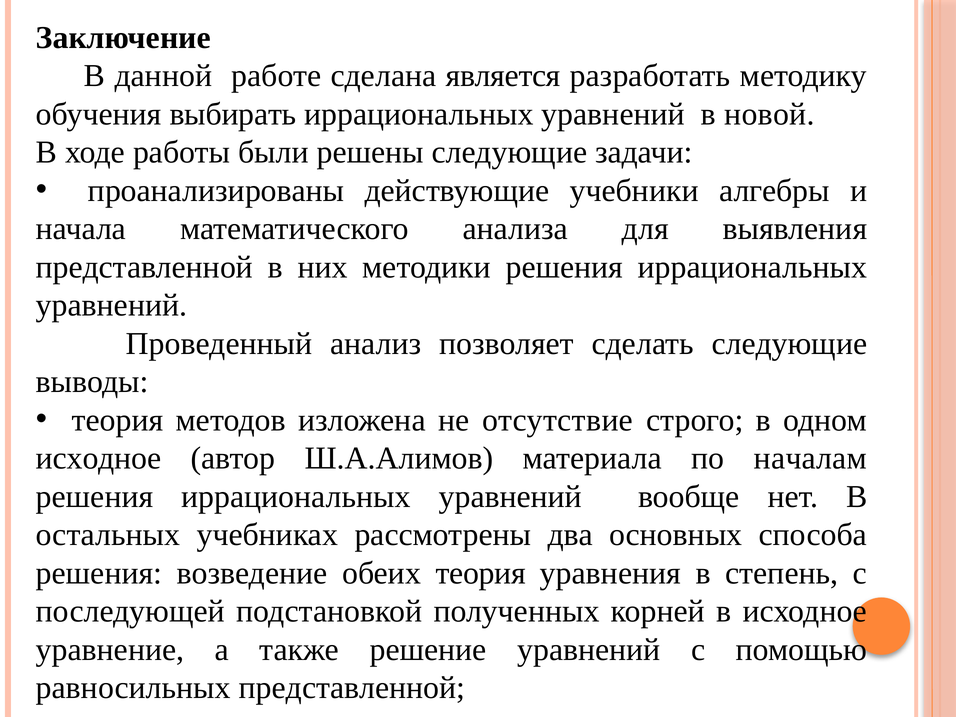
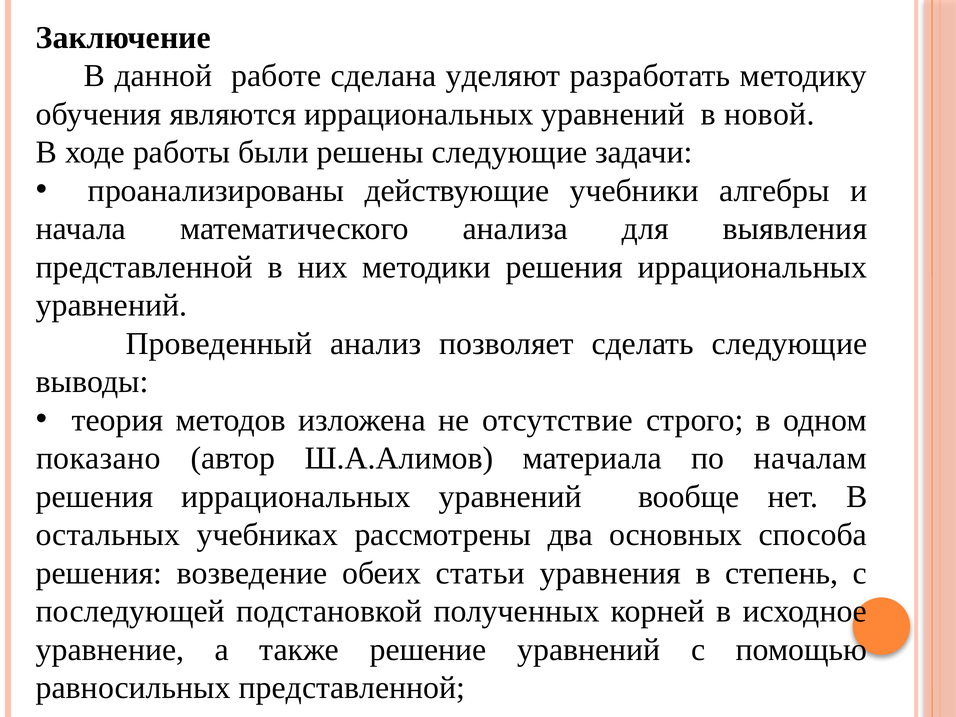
является: является -> уделяют (503, 76)
выбирать: выбирать -> являются (233, 114)
исходное: исходное -> показано (98, 458)
обеих теория: теория -> статьи (480, 573)
